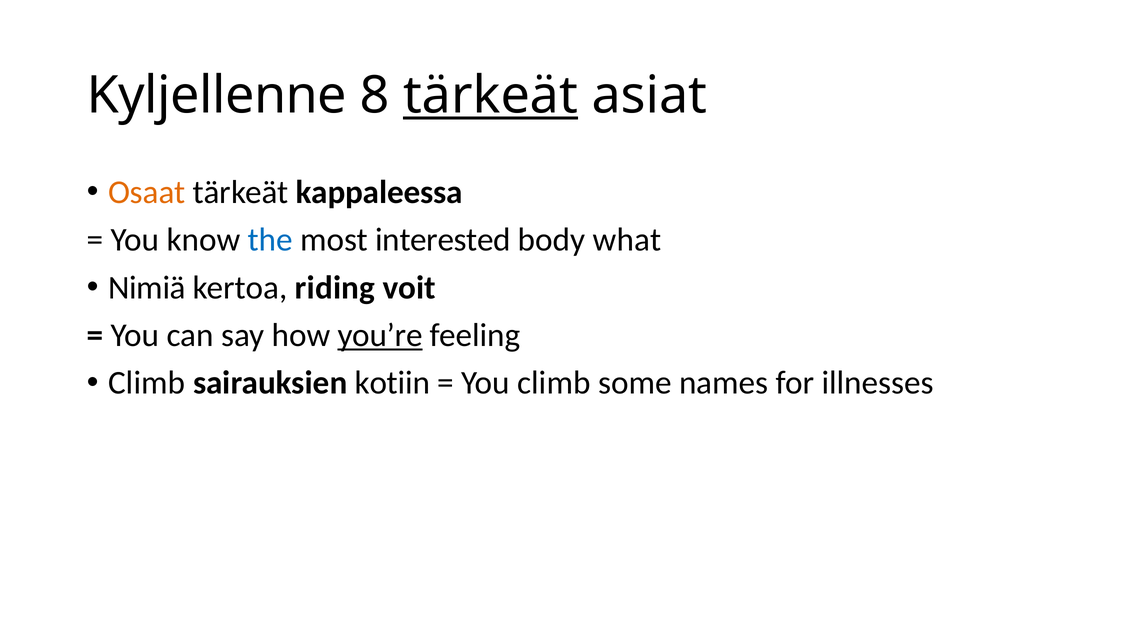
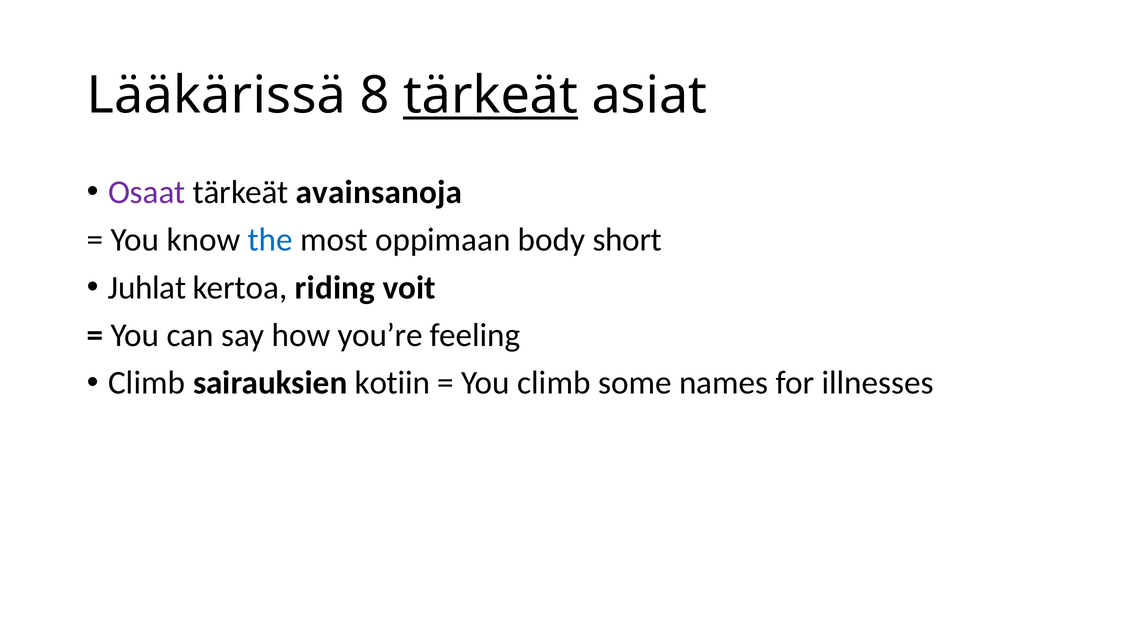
Kyljellenne: Kyljellenne -> Lääkärissä (216, 96)
Osaat colour: orange -> purple (147, 192)
kappaleessa: kappaleessa -> avainsanoja (379, 192)
interested: interested -> oppimaan (443, 240)
what: what -> short (627, 240)
Nimiä: Nimiä -> Juhlat (147, 288)
you’re underline: present -> none (380, 335)
